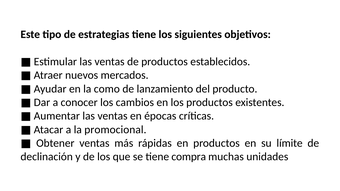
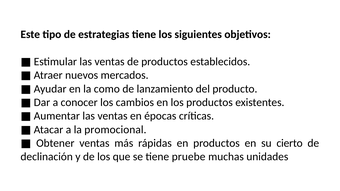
límite: límite -> cierto (290, 143)
compra: compra -> pruebe (189, 157)
